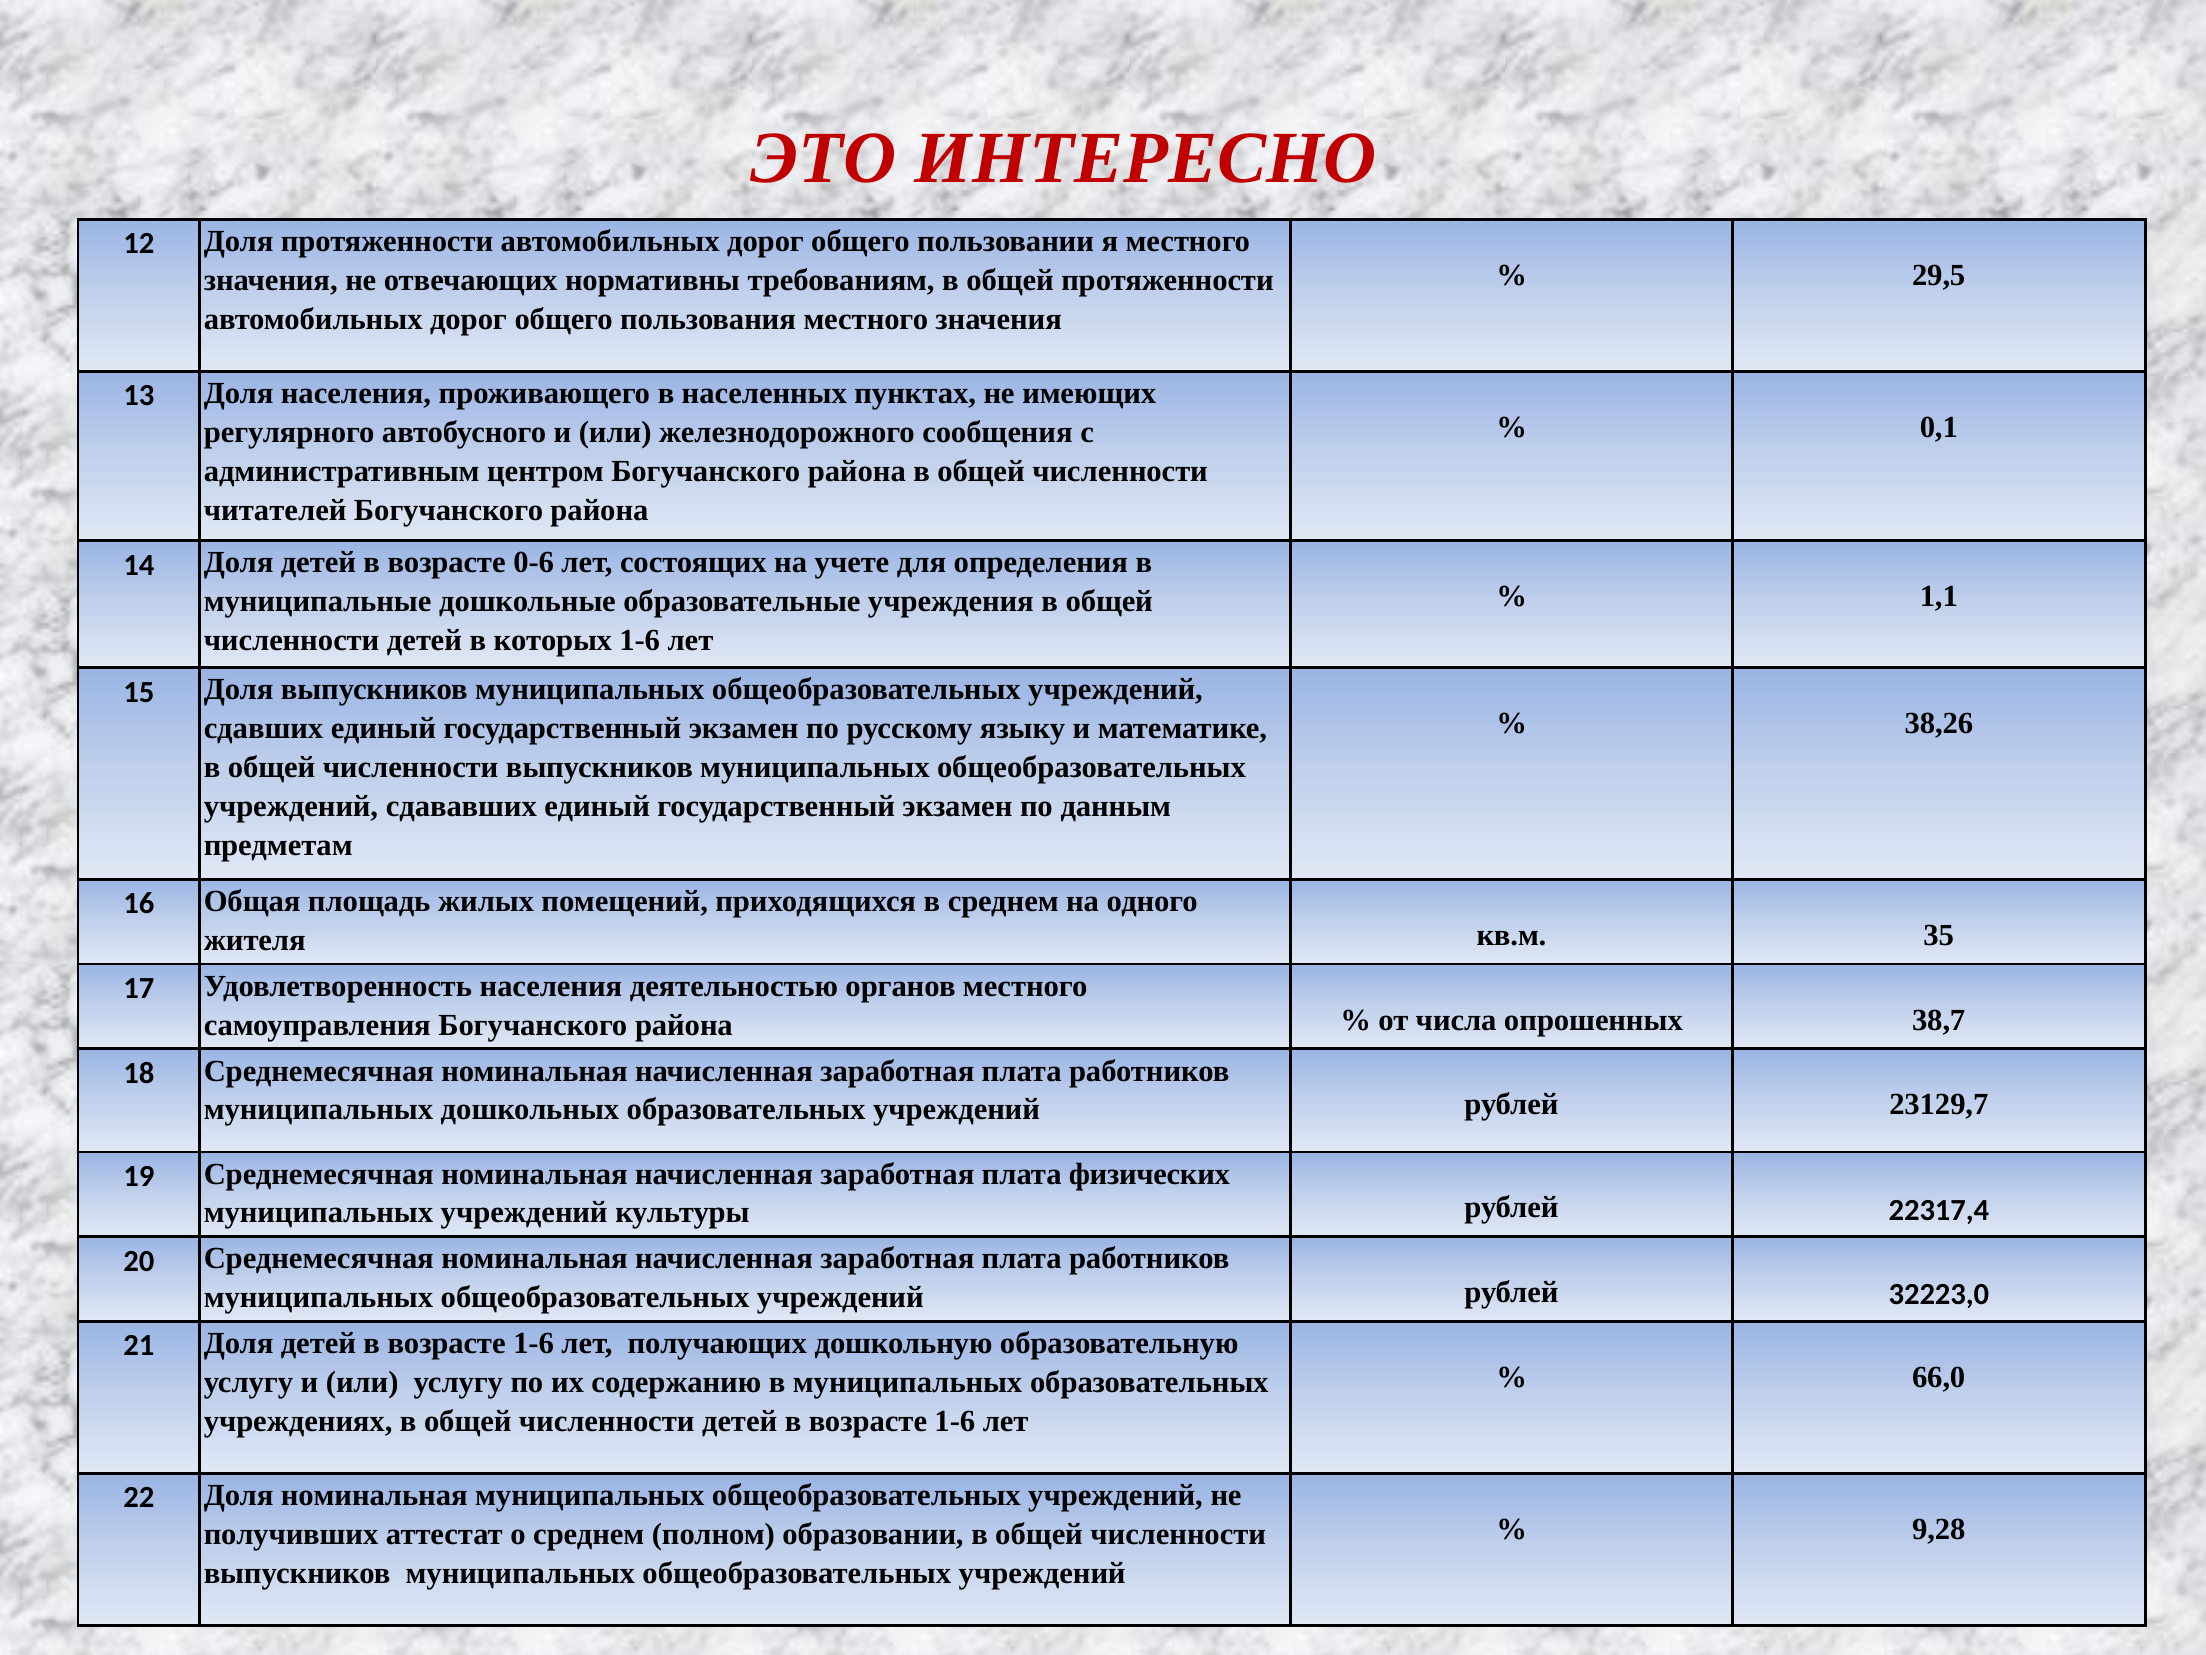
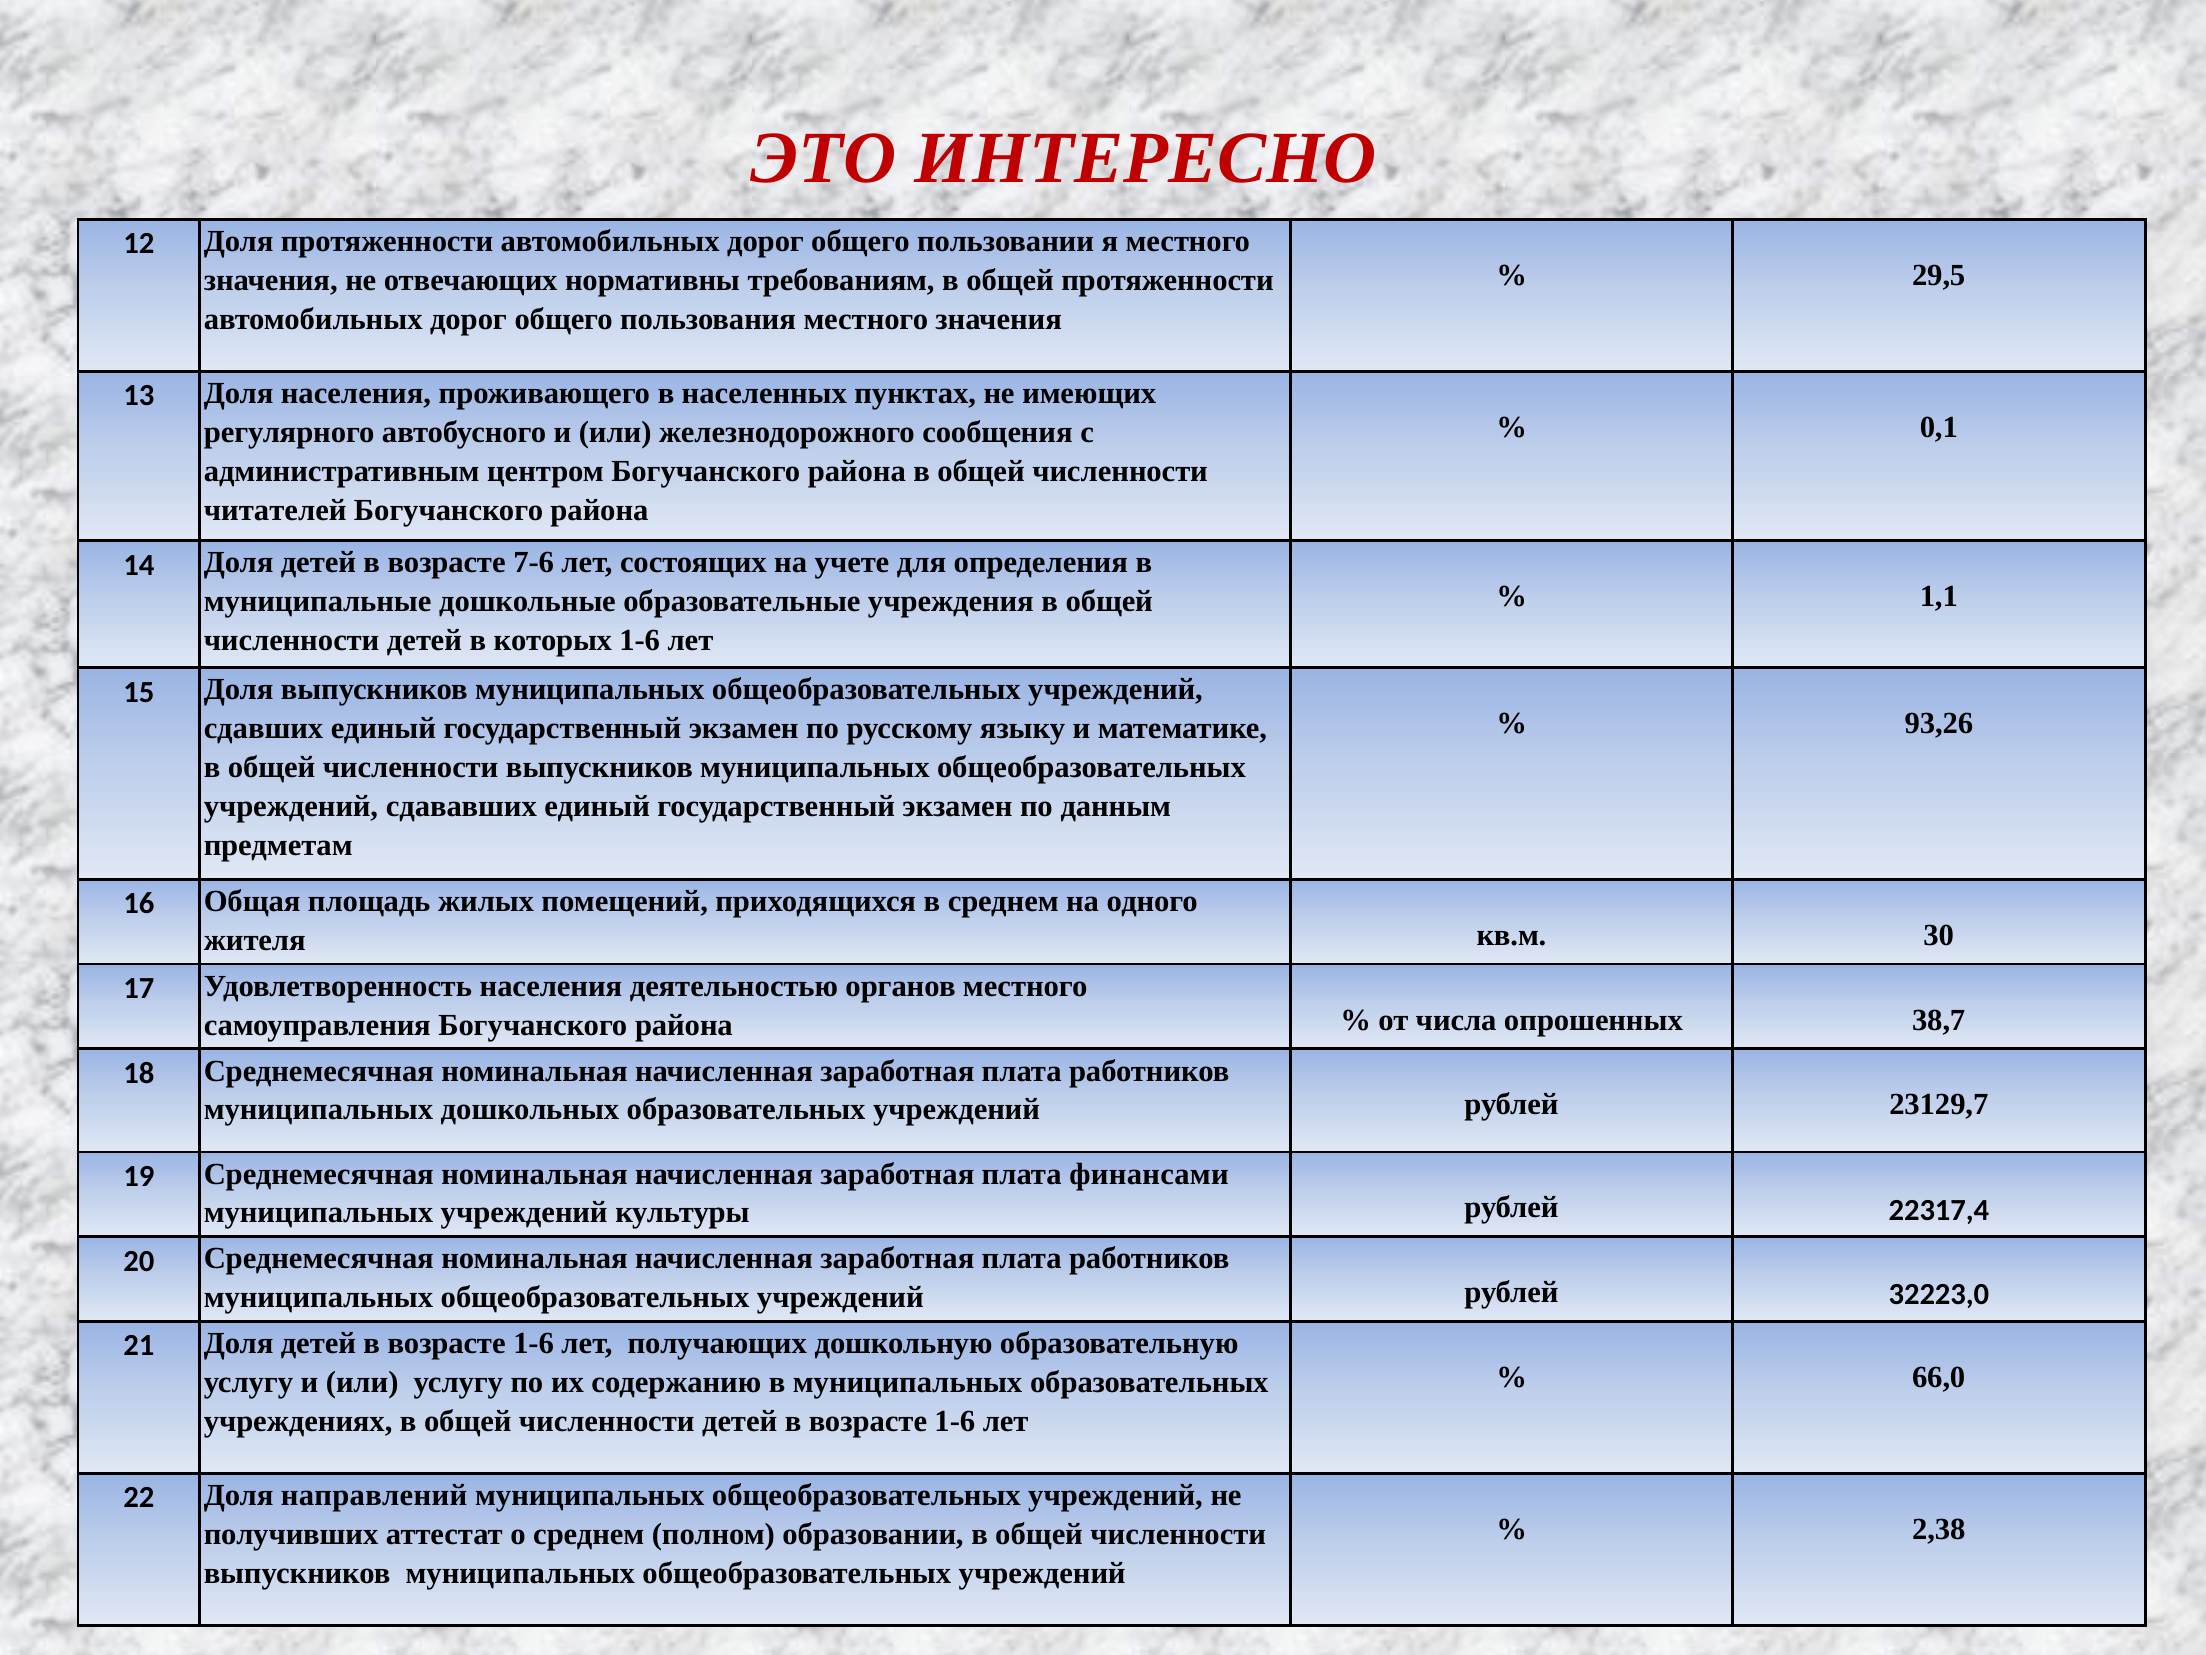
0-6: 0-6 -> 7-6 (534, 563)
38,26: 38,26 -> 93,26 (1939, 723)
35: 35 -> 30 (1939, 935)
физических: физических -> финансами (1149, 1174)
Доля номинальная: номинальная -> направлений (374, 1495)
9,28: 9,28 -> 2,38 (1939, 1529)
